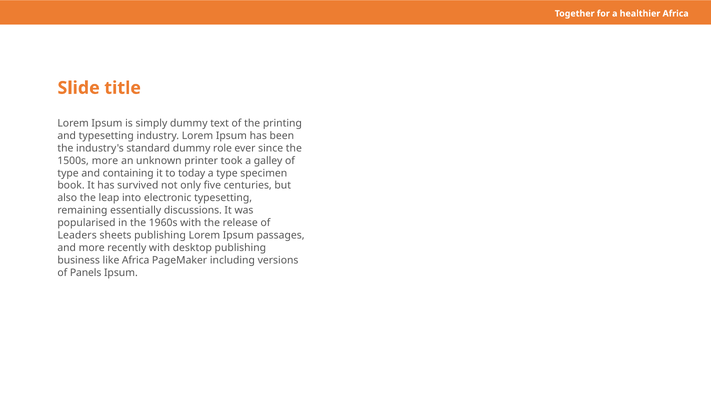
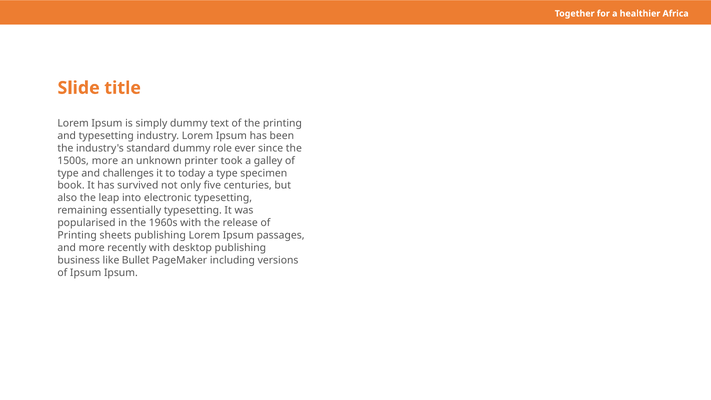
containing: containing -> challenges (128, 173)
essentially discussions: discussions -> typesetting (193, 210)
Leaders: Leaders -> Printing (77, 235)
like Africa: Africa -> Bullet (136, 260)
of Panels: Panels -> Ipsum (86, 273)
